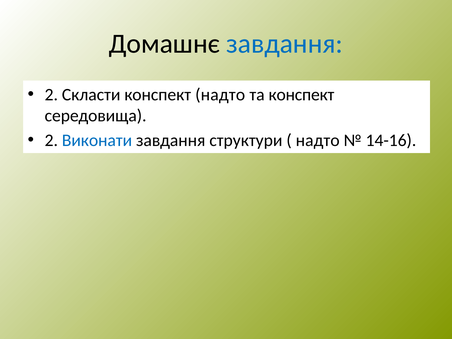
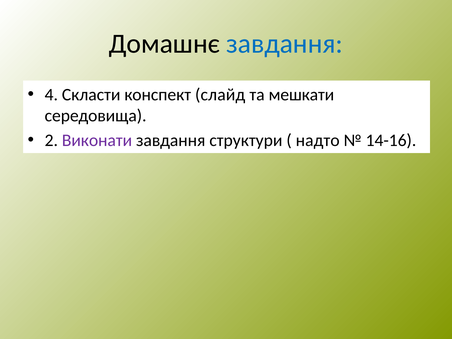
2: 2 -> 4 (51, 95)
конспект надто: надто -> слайд (220, 95)
та конспект: конспект -> мешкати (301, 95)
Виконати colour: blue -> purple (97, 140)
